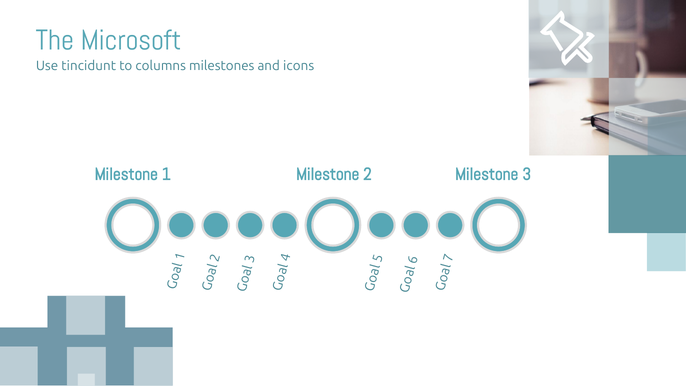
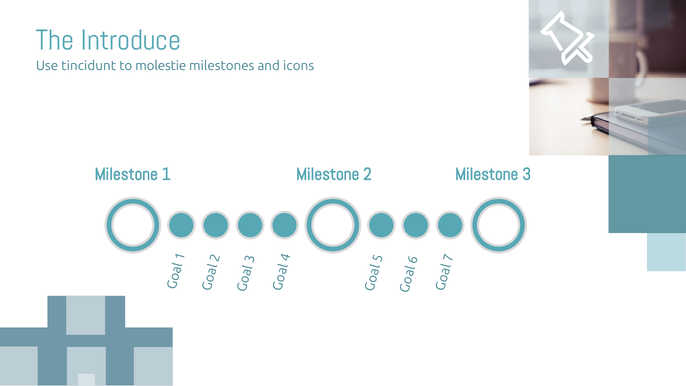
Microsoft: Microsoft -> Introduce (131, 40)
columns: columns -> molestie (161, 66)
